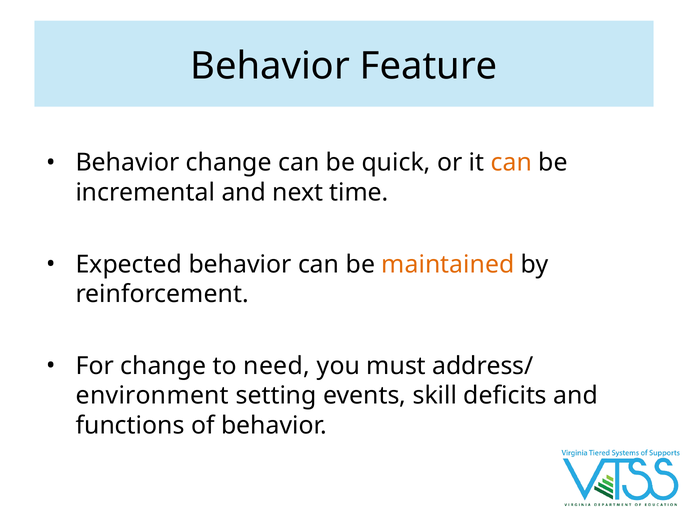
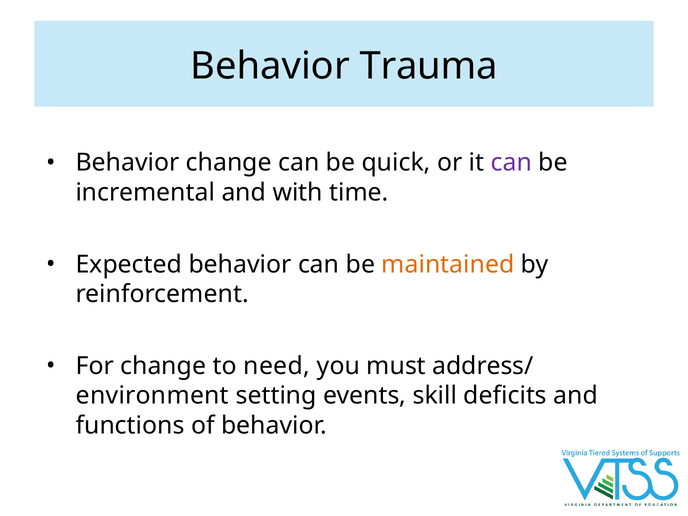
Feature: Feature -> Trauma (429, 66)
can colour: orange -> purple (511, 163)
next: next -> with (298, 192)
